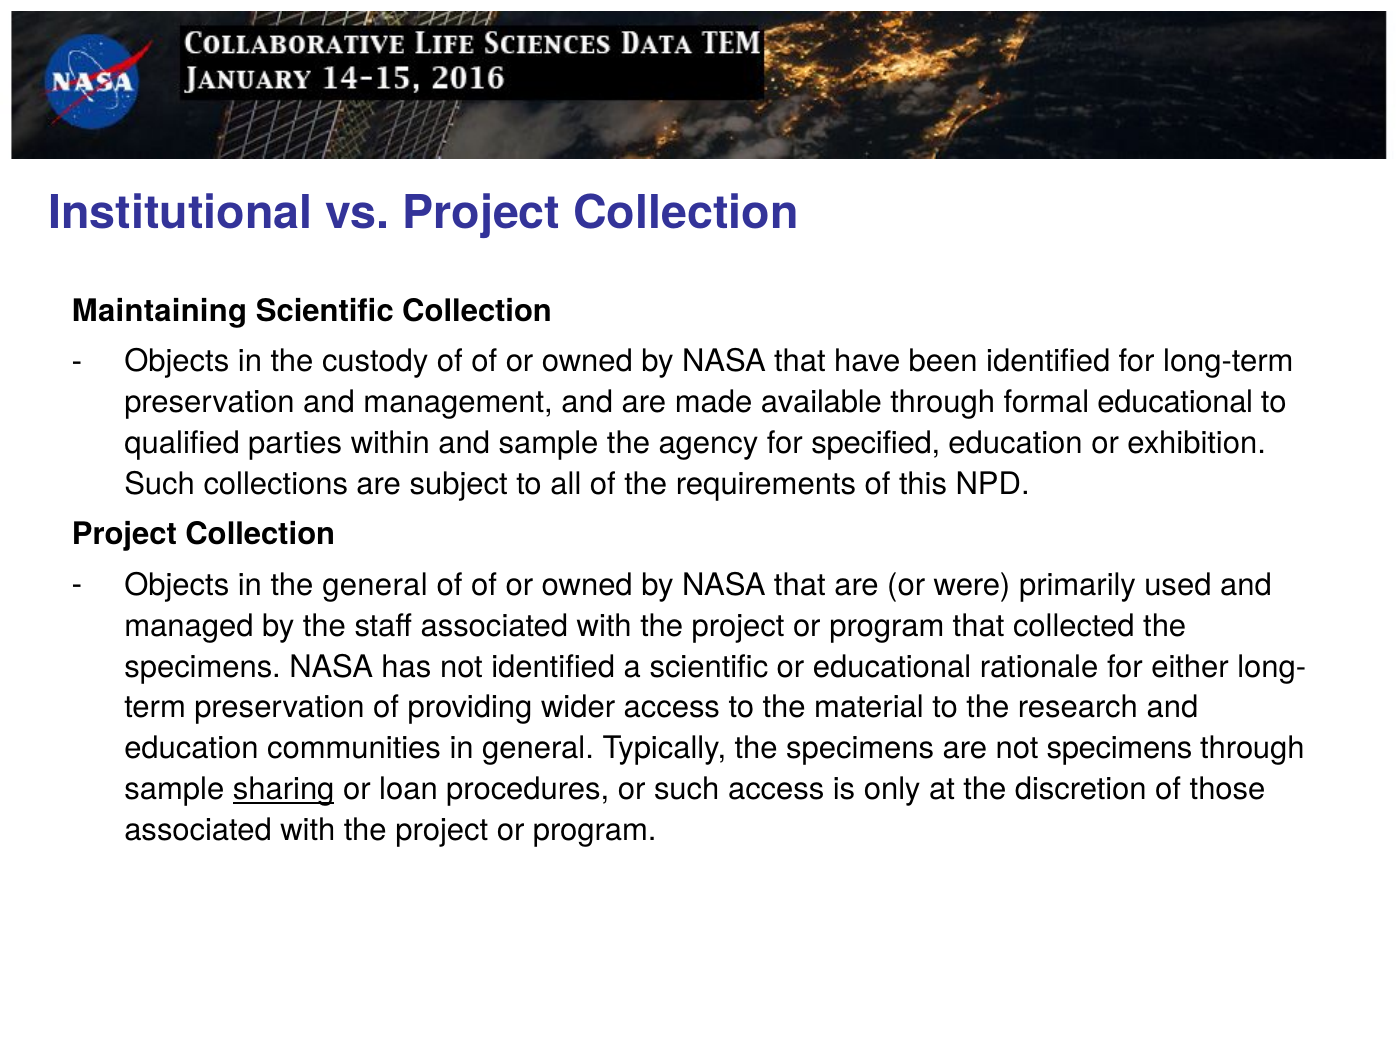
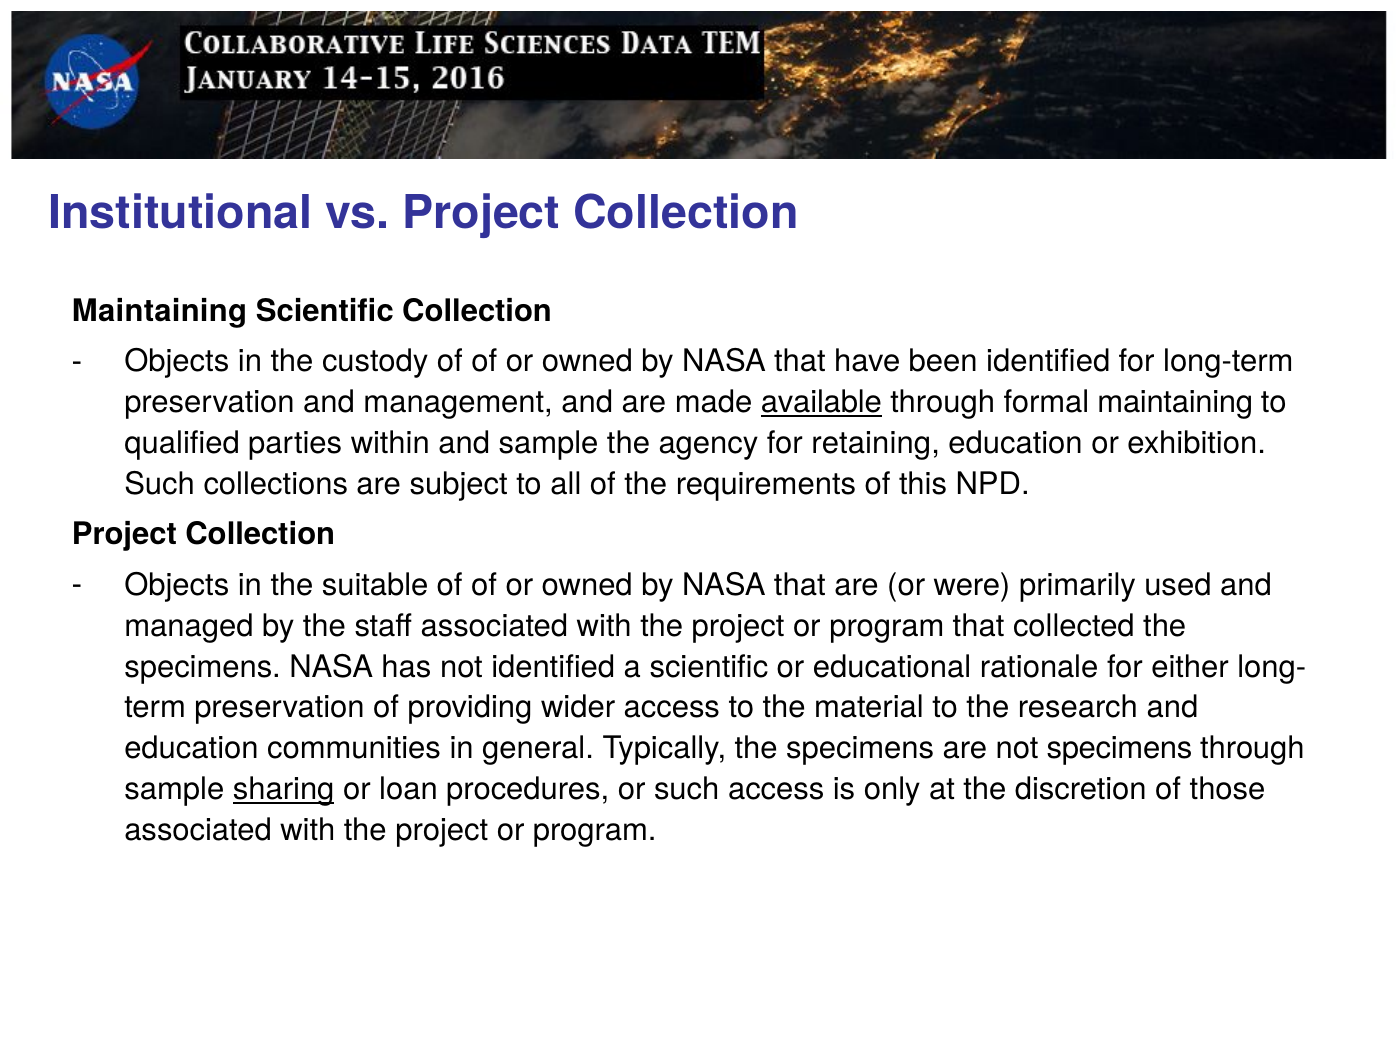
available underline: none -> present (821, 402)
formal educational: educational -> maintaining (1175, 402)
specified: specified -> retaining (876, 443)
the general: general -> suitable (375, 585)
